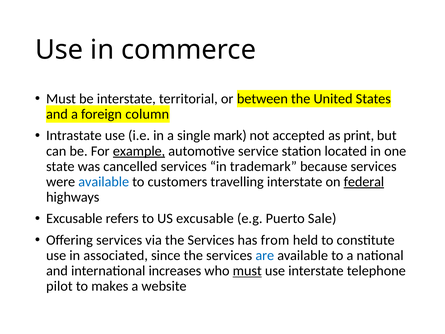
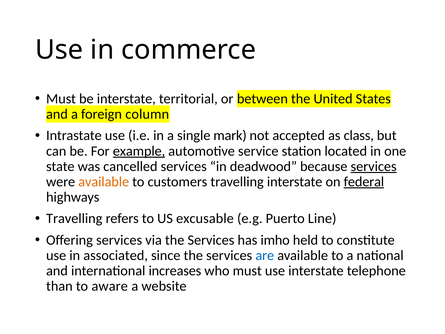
print: print -> class (359, 136)
trademark: trademark -> deadwood (263, 166)
services underline: none -> present (374, 166)
available colour: blue -> orange (104, 182)
Excusable: Excusable -> Travelling (74, 218)
Sale: Sale -> Line (322, 218)
from: from -> imho (275, 240)
must underline: present -> none (247, 271)
pilot: pilot -> than (59, 286)
makes: makes -> aware (110, 286)
